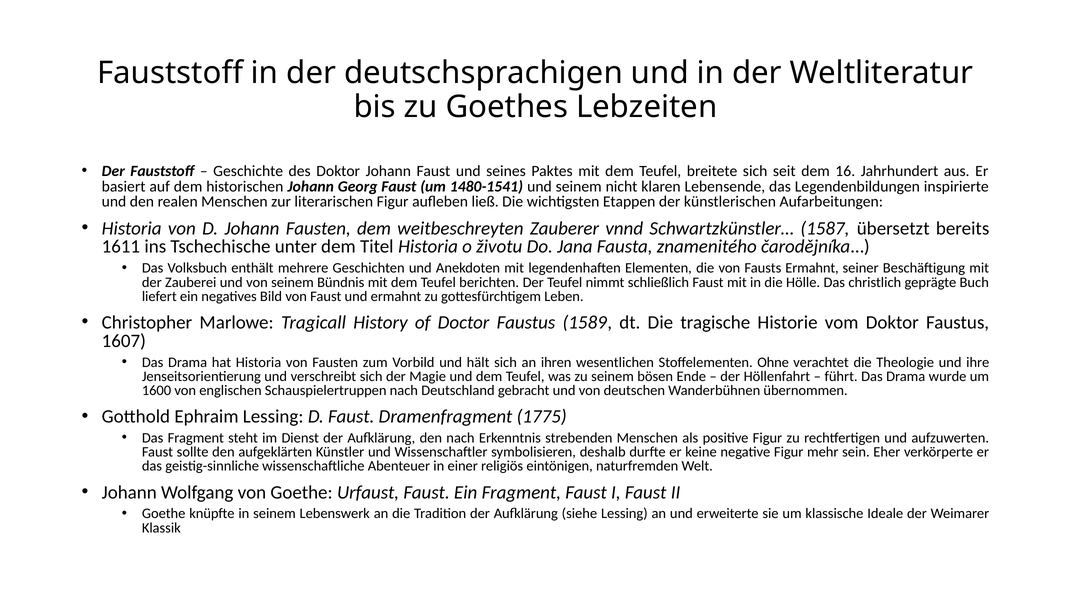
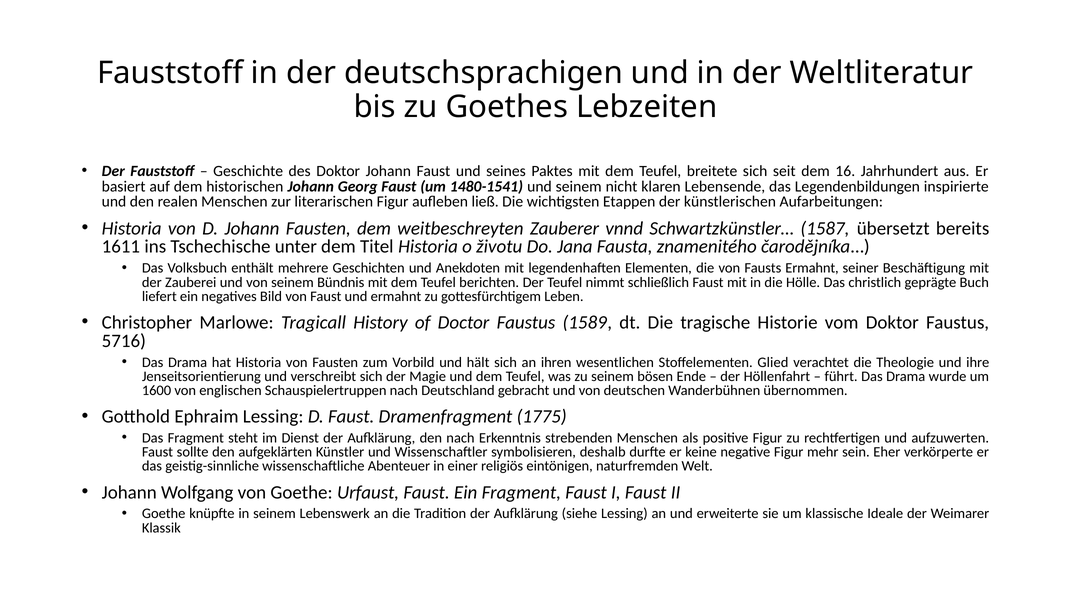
1607: 1607 -> 5716 (124, 341)
Ohne: Ohne -> Glied (773, 363)
